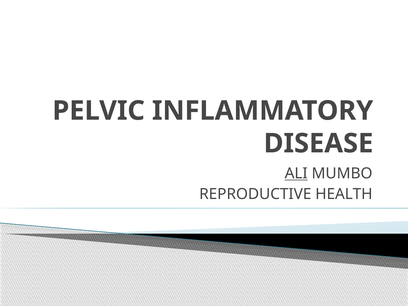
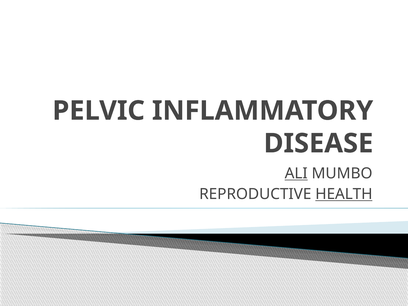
HEALTH underline: none -> present (344, 194)
